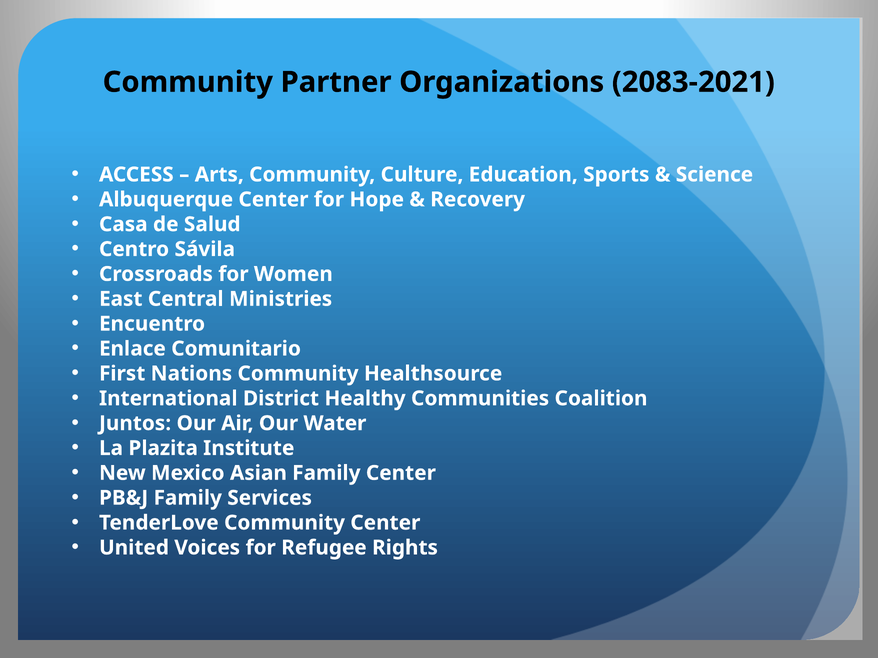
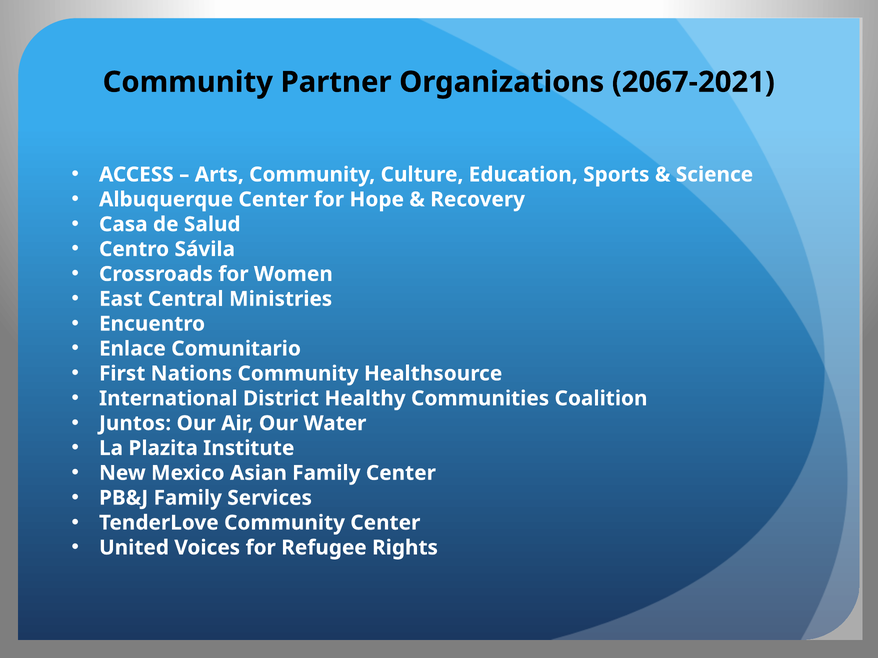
2083-2021: 2083-2021 -> 2067-2021 (693, 82)
